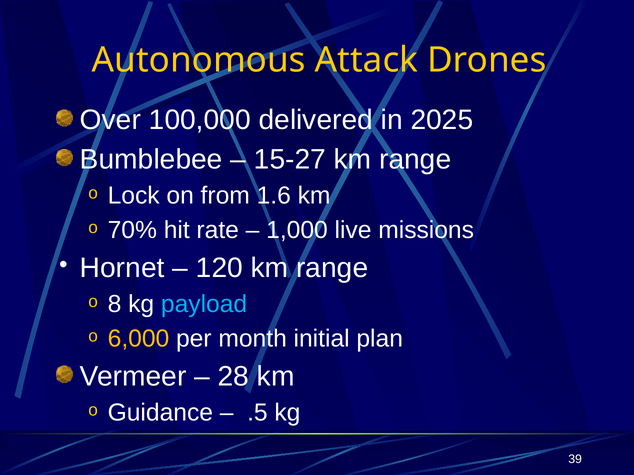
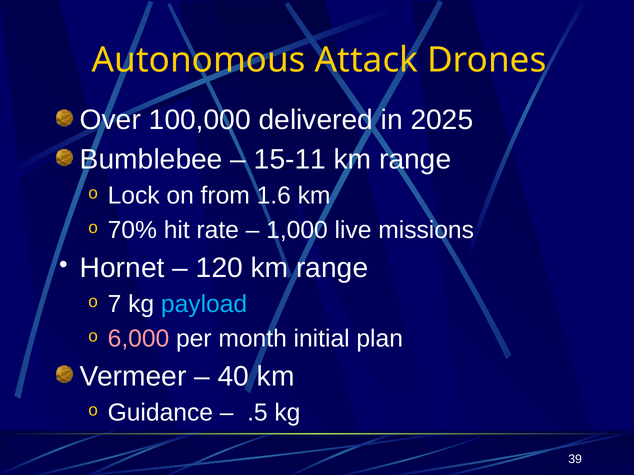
15-27: 15-27 -> 15-11 (290, 160)
8: 8 -> 7 (115, 305)
6,000 colour: yellow -> pink (138, 339)
28: 28 -> 40 (233, 377)
